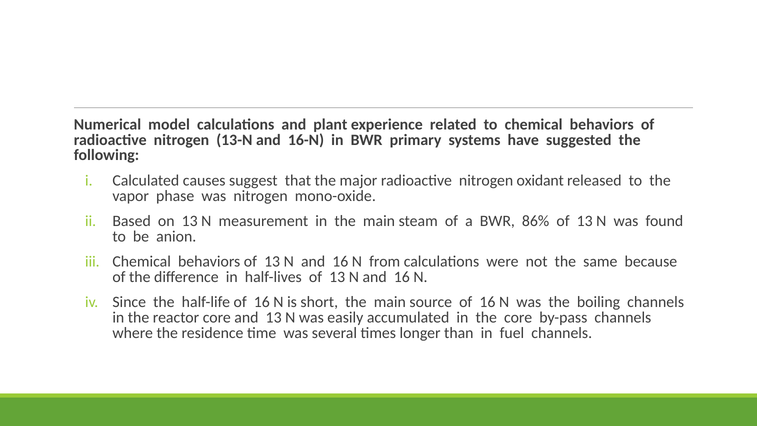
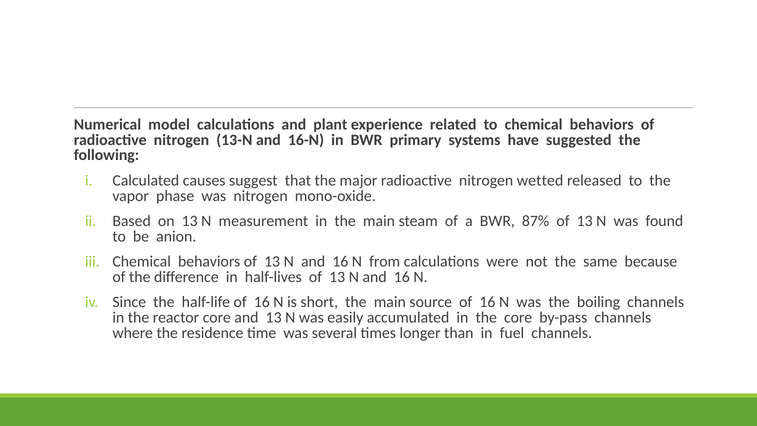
oxidant: oxidant -> wetted (540, 180)
86%: 86% -> 87% (536, 221)
